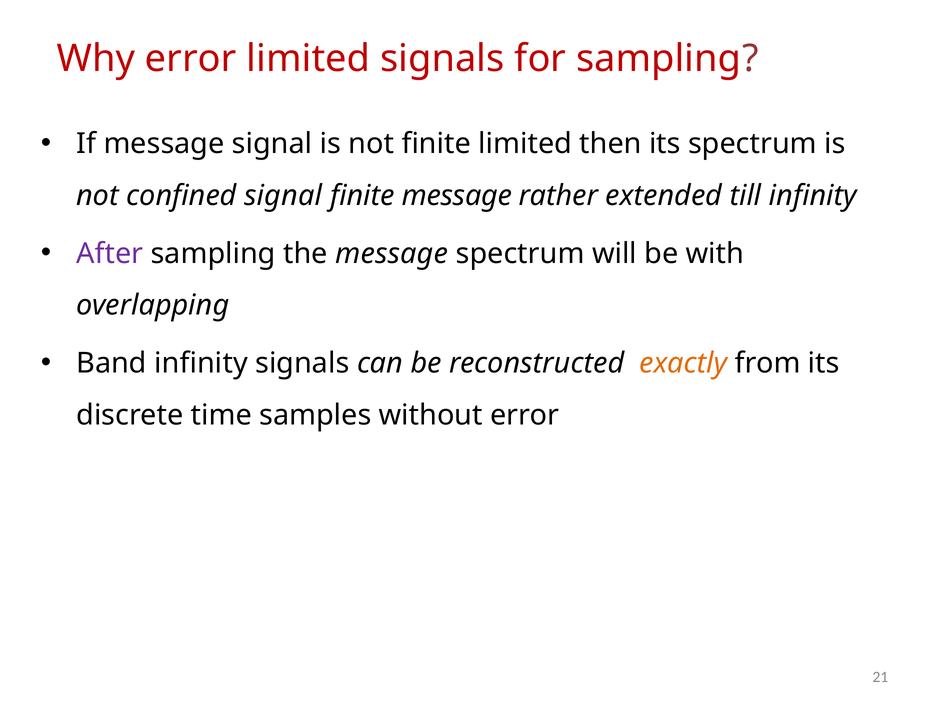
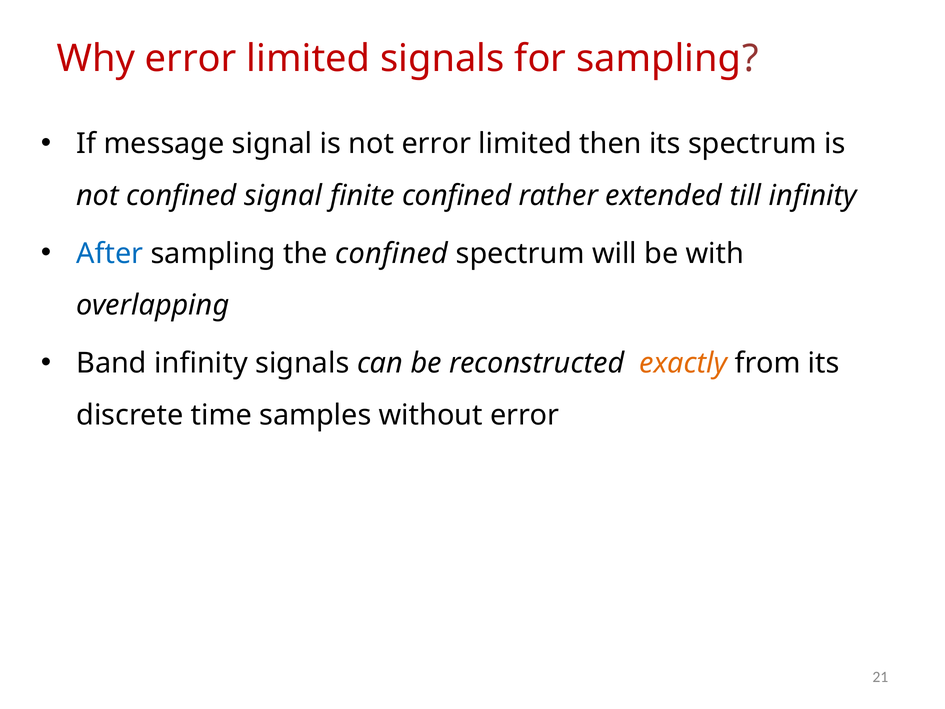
not finite: finite -> error (436, 144)
finite message: message -> confined (457, 196)
After colour: purple -> blue (110, 253)
the message: message -> confined (392, 253)
